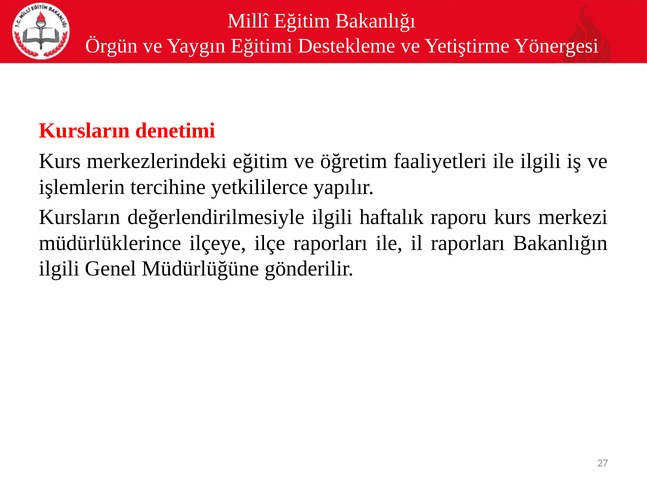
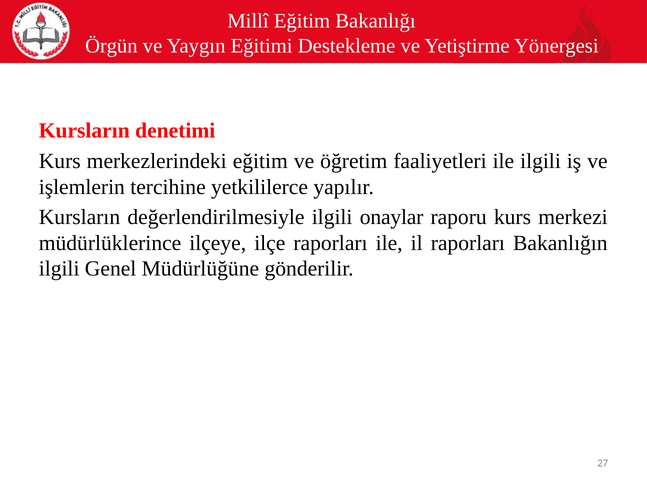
haftalık: haftalık -> onaylar (392, 217)
